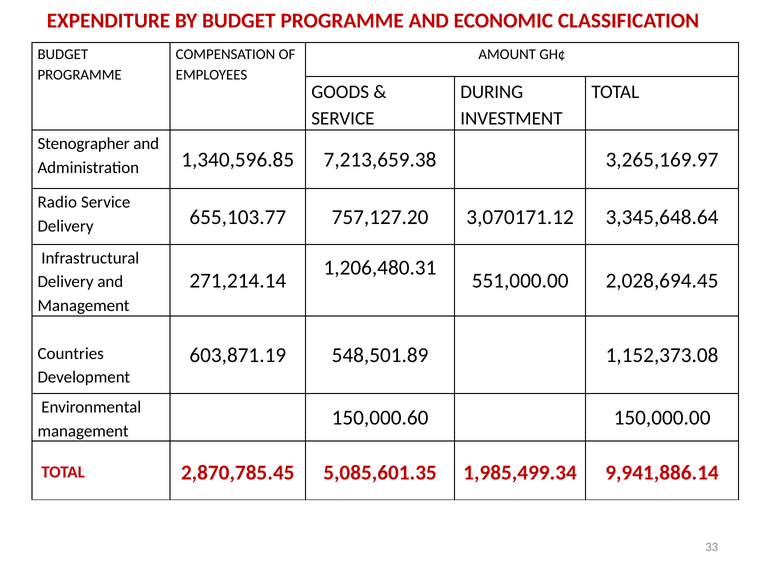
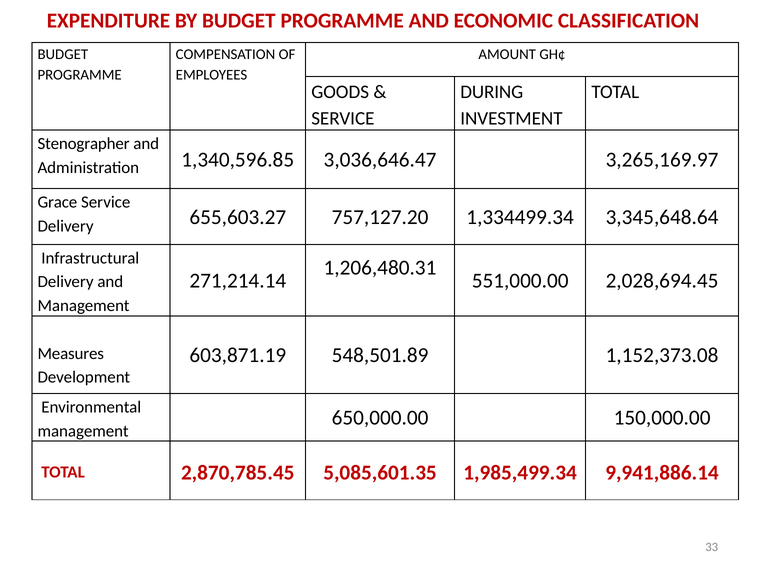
7,213,659.38: 7,213,659.38 -> 3,036,646.47 (380, 160)
Radio: Radio -> Grace (57, 202)
655,103.77: 655,103.77 -> 655,603.27 (238, 217)
3,070171.12: 3,070171.12 -> 1,334499.34 (520, 217)
Countries: Countries -> Measures (71, 353)
150,000.60: 150,000.60 -> 650,000.00 (380, 418)
